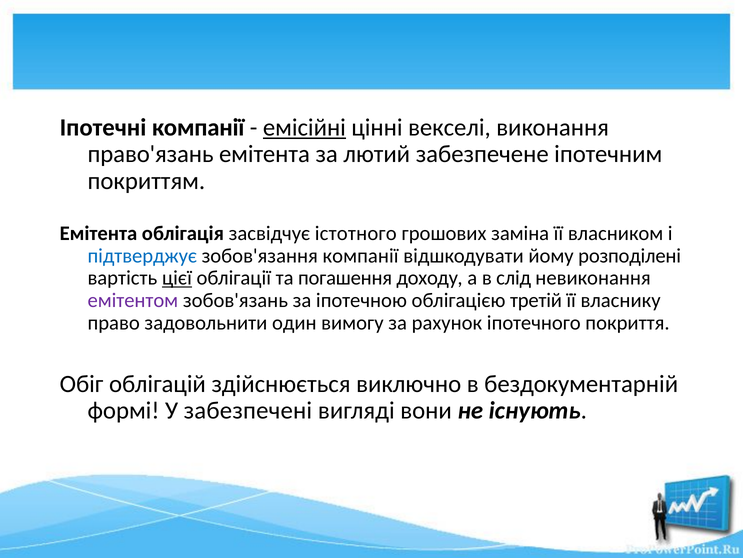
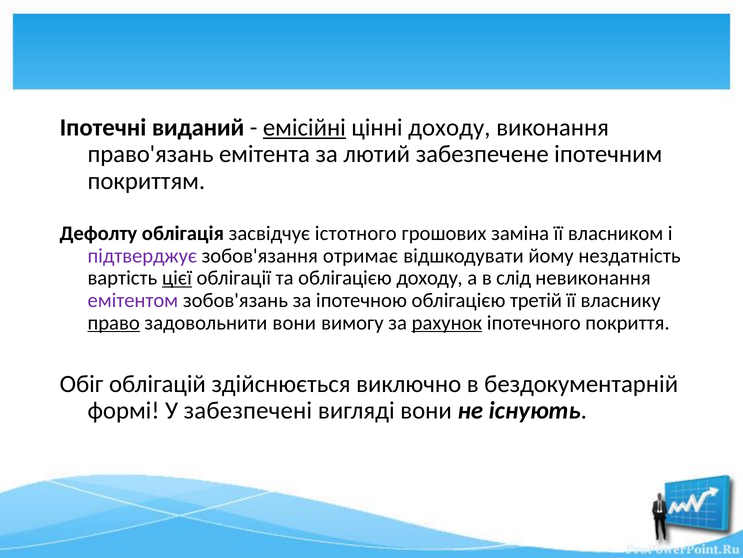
Іпотечні компанії: компанії -> виданий (198, 127)
цінні векселі: векселі -> доходу (449, 127)
Емітента: Емітента -> Дефолту (98, 233)
підтверджує colour: blue -> purple (142, 255)
зобов'язання компанії: компанії -> отримає (360, 255)
розподілені: розподілені -> нездатність (630, 255)
та погашення: погашення -> облігацією (345, 278)
право underline: none -> present (114, 322)
задовольнити один: один -> вони (294, 322)
рахунок underline: none -> present (447, 322)
